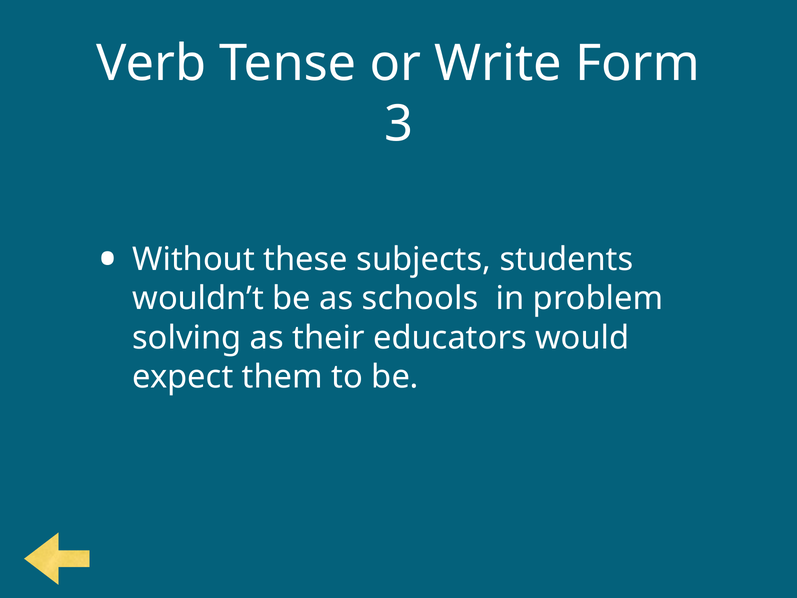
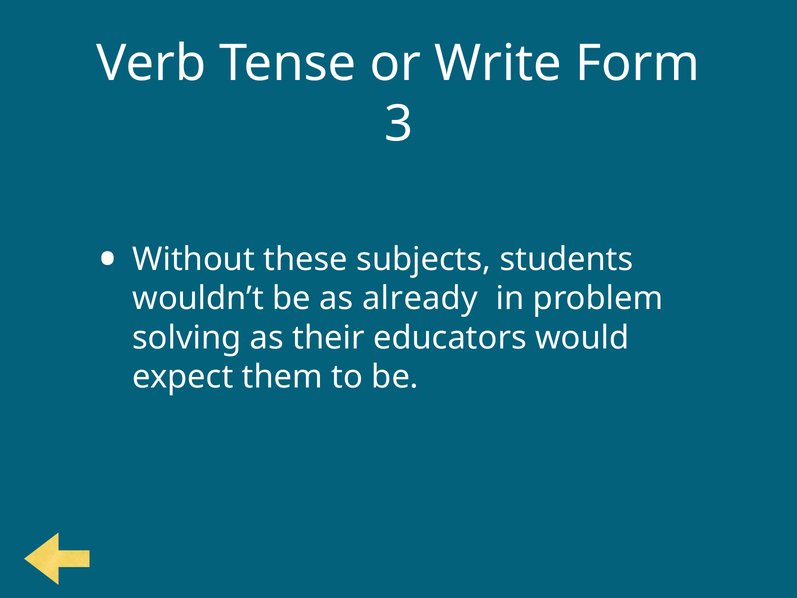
schools: schools -> already (420, 299)
